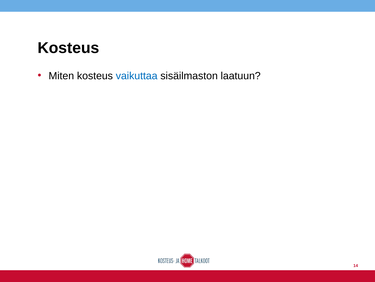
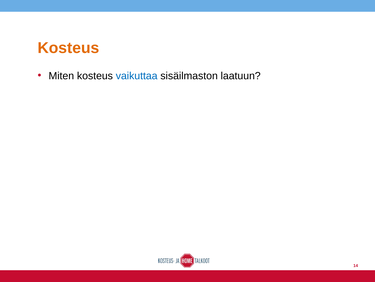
Kosteus colour: black -> orange (68, 48)
